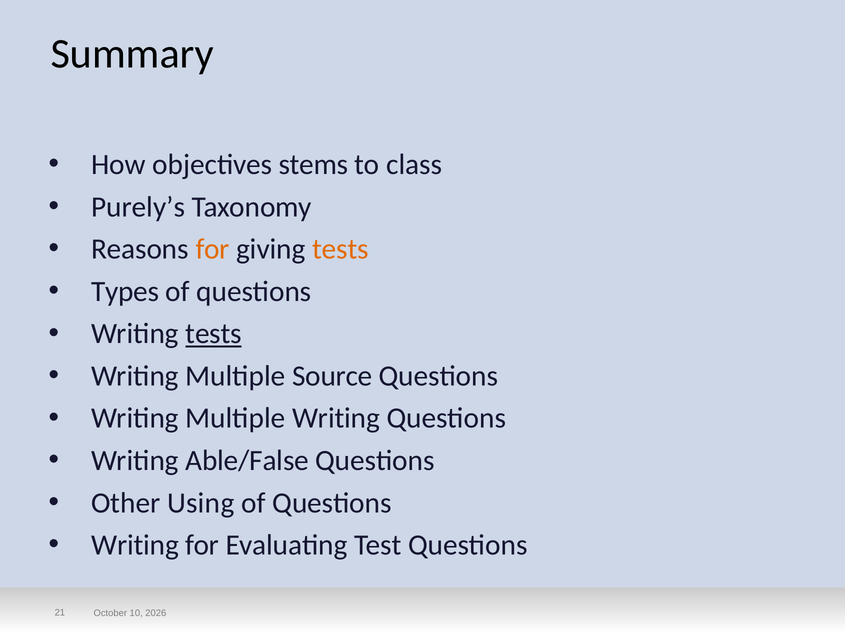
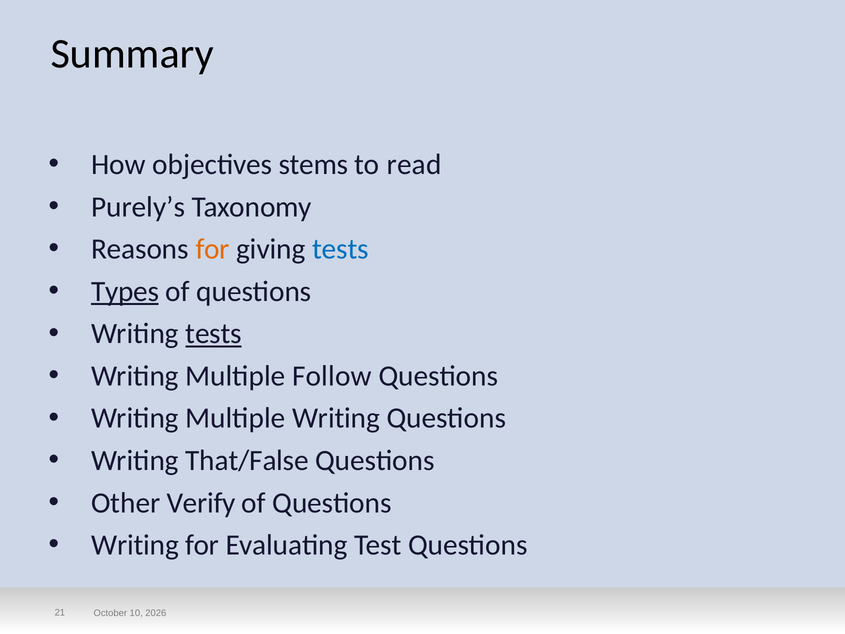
class: class -> read (414, 165)
tests colour: orange -> blue (340, 249)
Types underline: none -> present (125, 291)
Source: Source -> Follow (332, 376)
Able/False: Able/False -> That/False (247, 460)
Using: Using -> Verify (201, 503)
